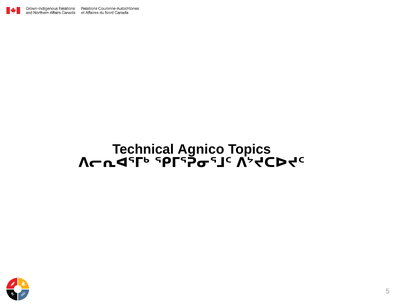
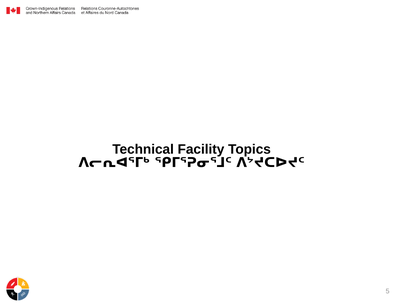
Agnico: Agnico -> Facility (201, 149)
